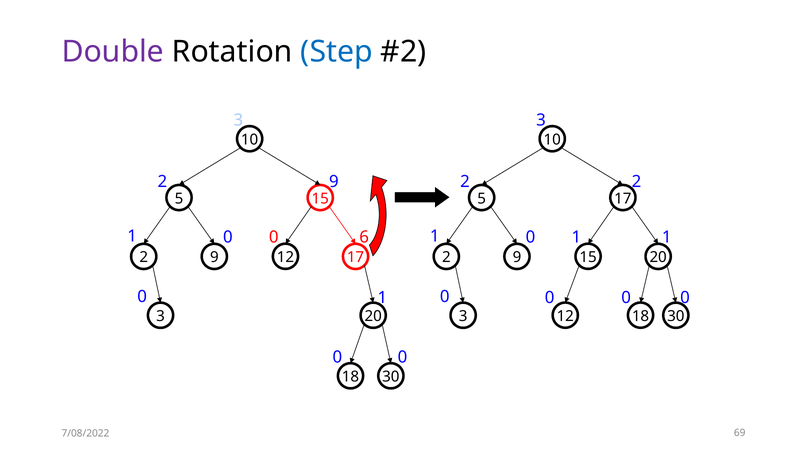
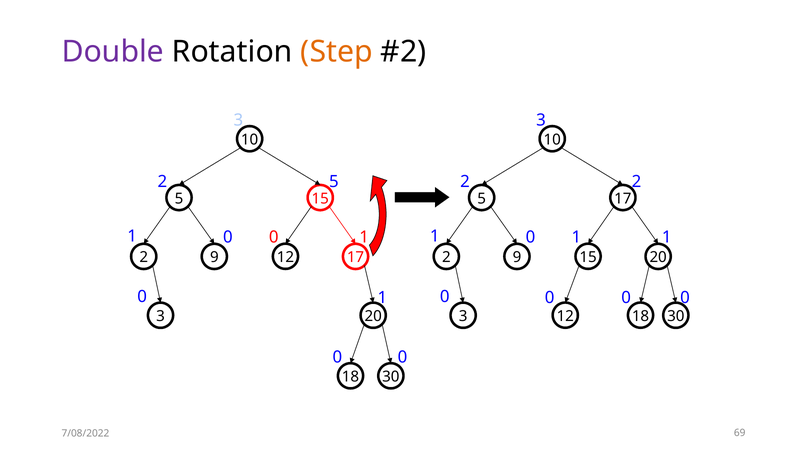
Step colour: blue -> orange (337, 52)
2 9: 9 -> 5 (334, 182)
6: 6 -> 1 (364, 237)
